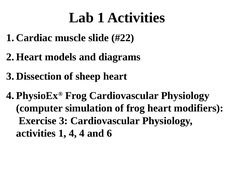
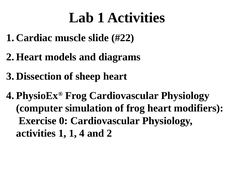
3: 3 -> 0 (63, 121)
1 4: 4 -> 1 (73, 133)
6: 6 -> 2 (109, 133)
